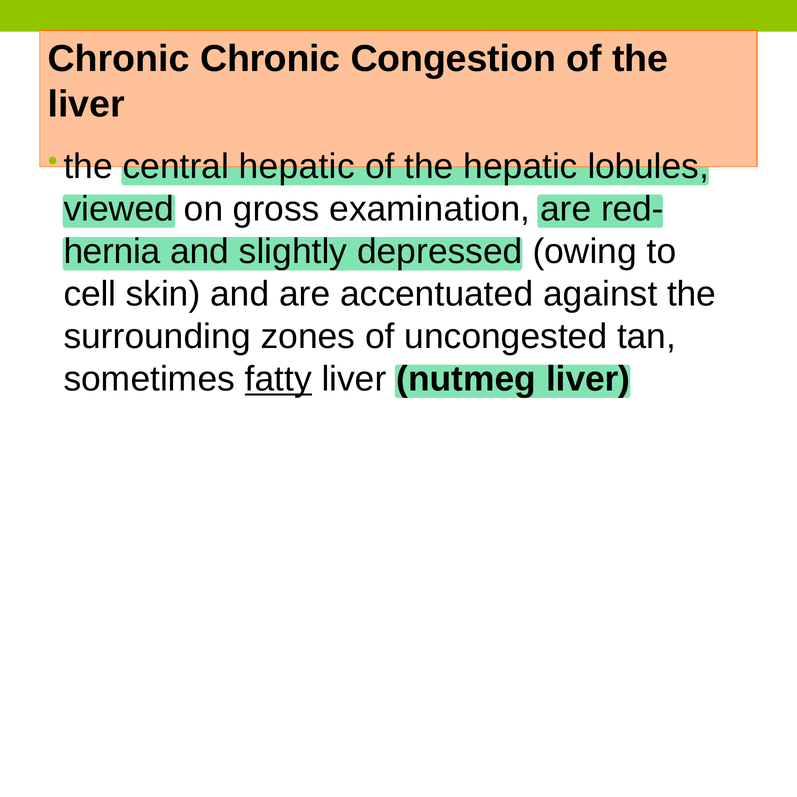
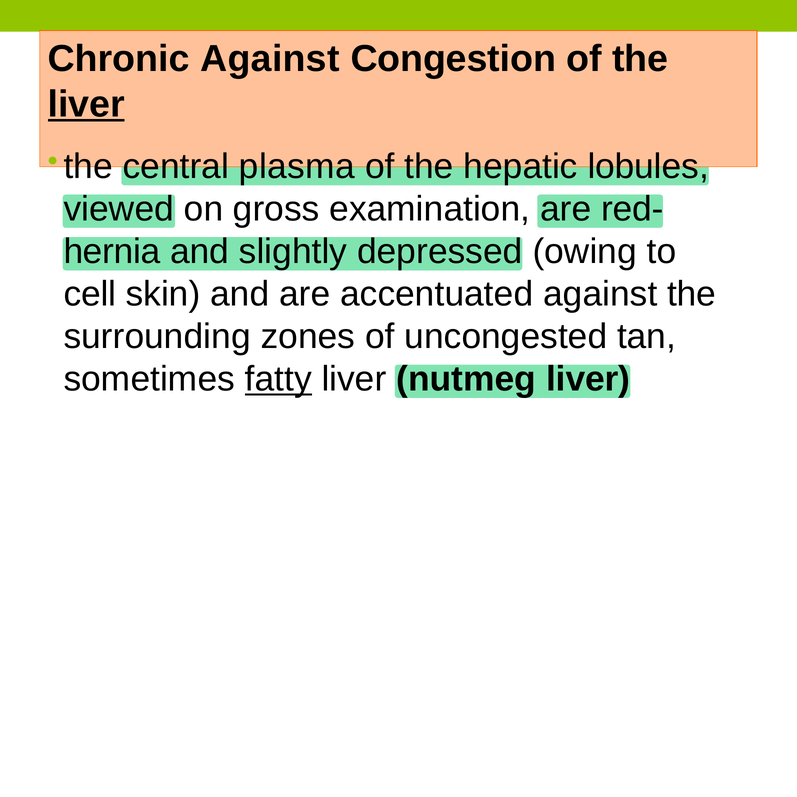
Chronic Chronic: Chronic -> Against (270, 59)
liver underline: none -> present (86, 104)
central hepatic: hepatic -> plasma (297, 167)
